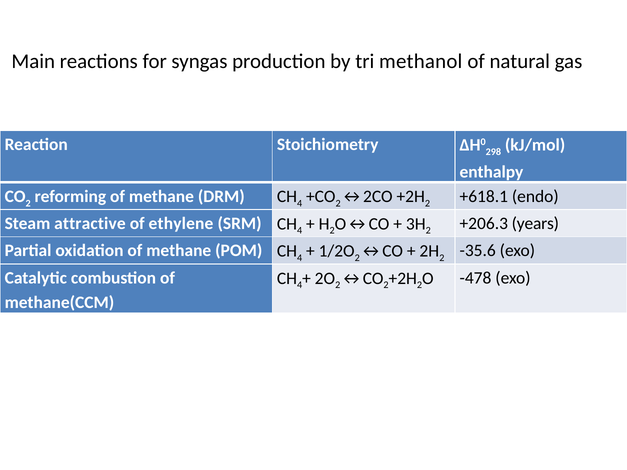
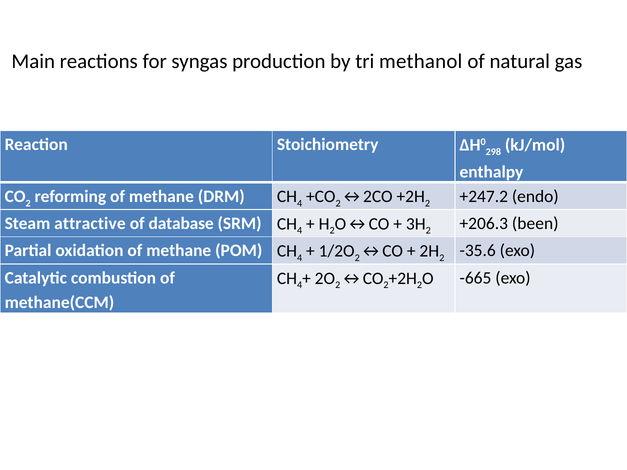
+618.1: +618.1 -> +247.2 (484, 196)
ethylene: ethylene -> database (181, 224)
years: years -> been (535, 224)
-478: -478 -> -665 (475, 278)
